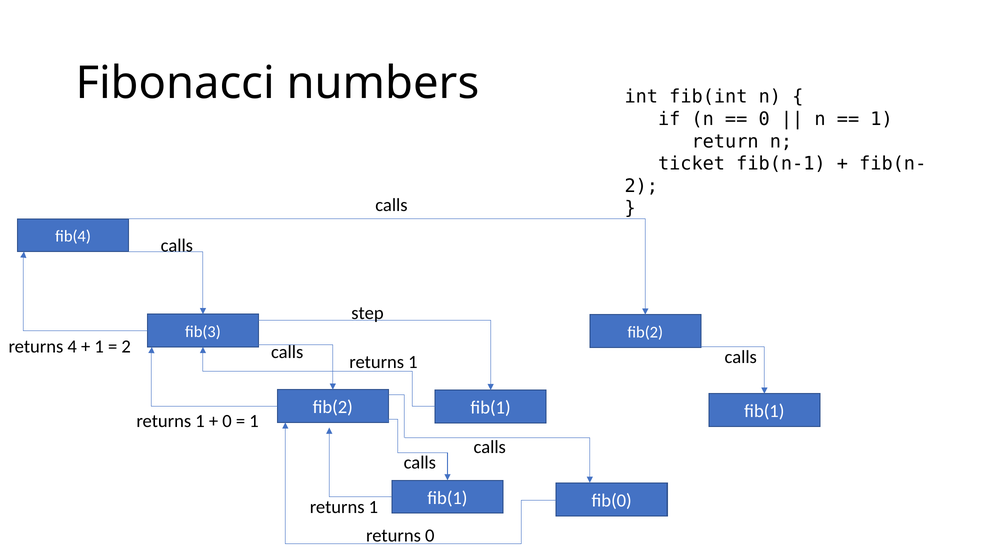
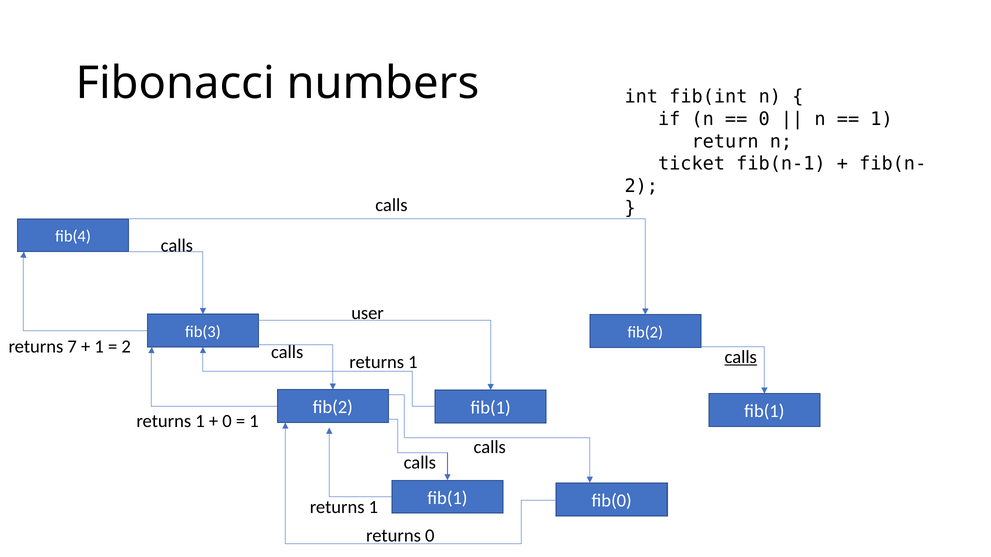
step: step -> user (368, 313)
4: 4 -> 7 (72, 347)
calls underline: none -> present (741, 357)
